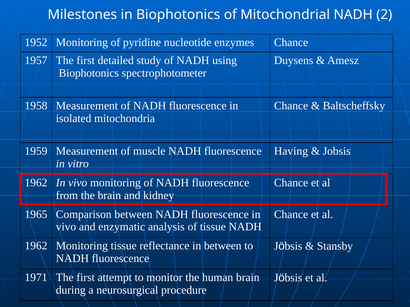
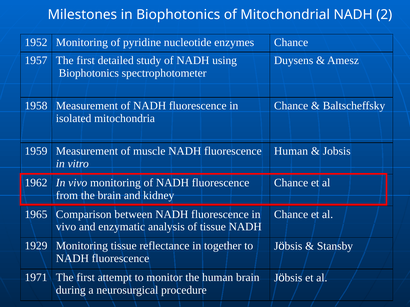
Having: Having -> Human (291, 151)
1962: 1962 -> 1929 (36, 246)
in between: between -> together (223, 246)
